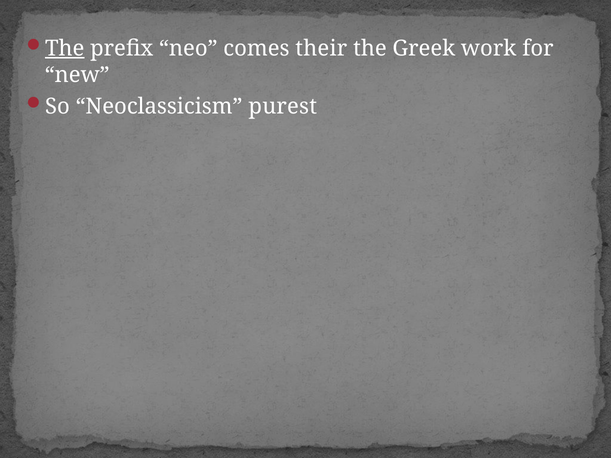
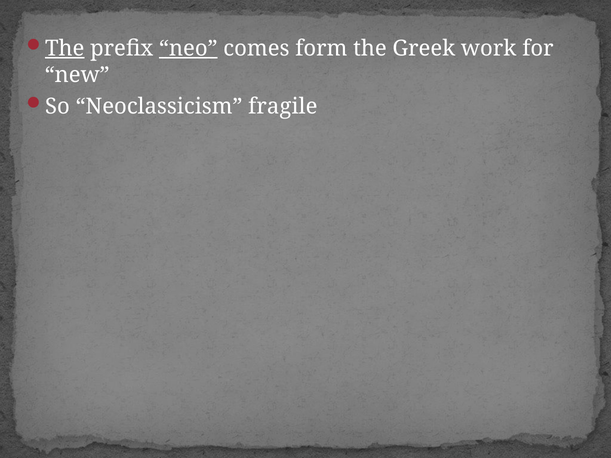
neo underline: none -> present (188, 48)
their: their -> form (321, 48)
purest: purest -> fragile (283, 106)
